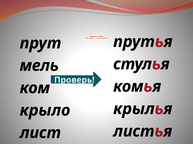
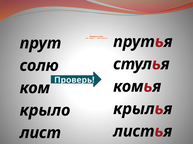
мель: мель -> солю (39, 66)
